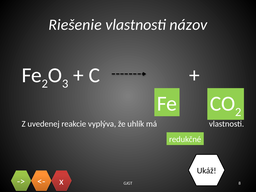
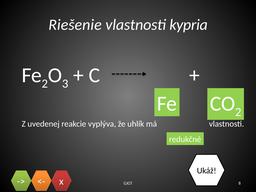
názov: názov -> kypria (189, 25)
